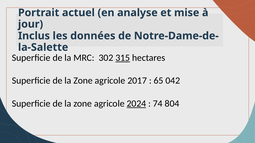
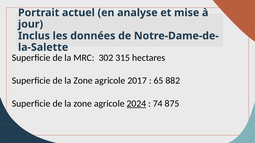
315 underline: present -> none (123, 58)
042: 042 -> 882 (173, 81)
804: 804 -> 875 (172, 104)
